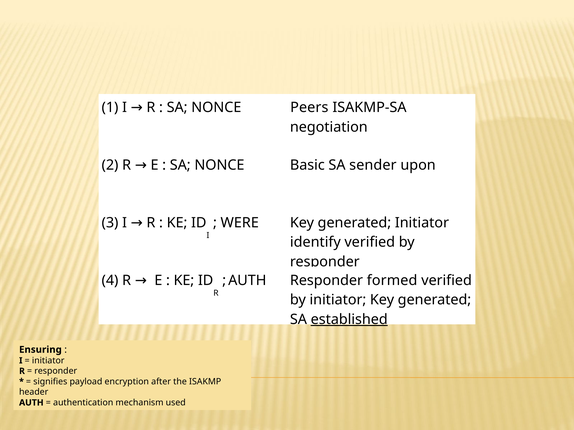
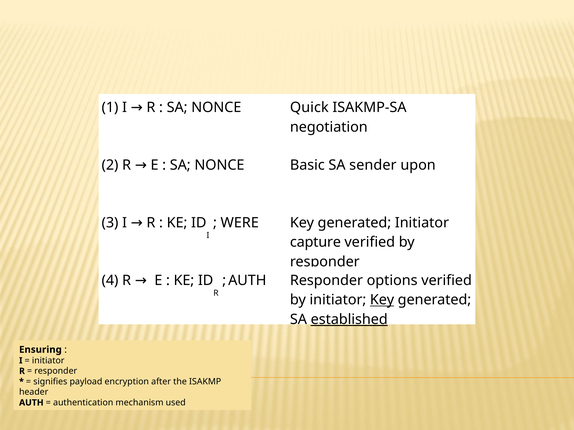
Peers: Peers -> Quick (309, 108)
identify: identify -> capture (315, 242)
formed: formed -> options (392, 281)
Key underline: none -> present (382, 300)
